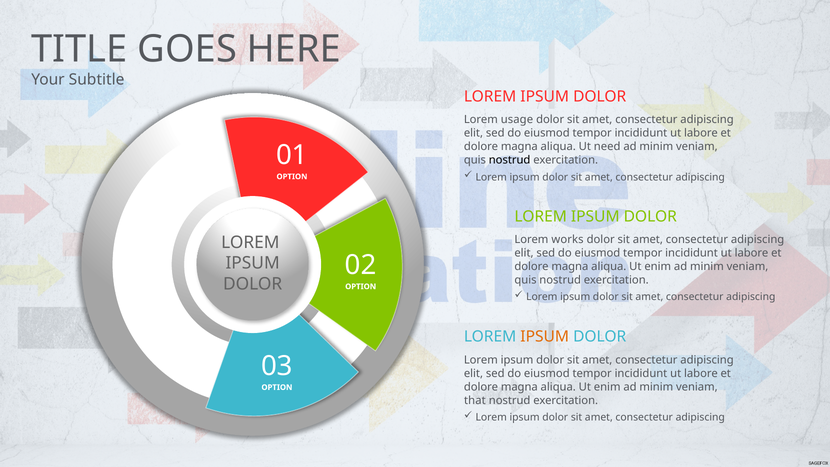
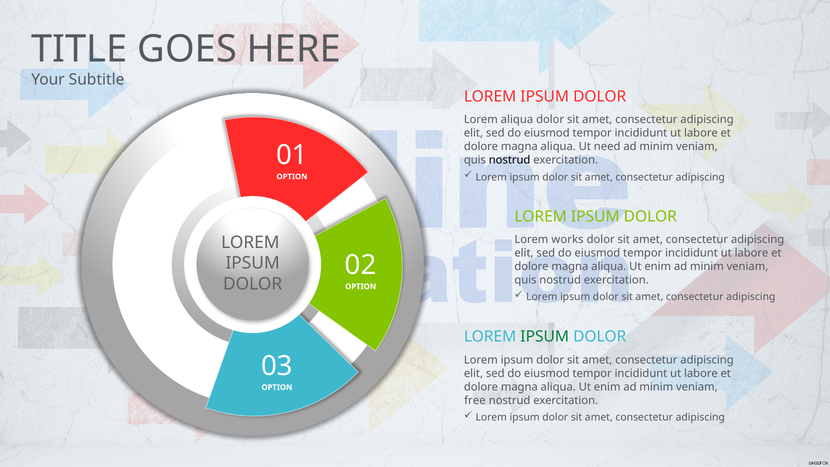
Lorem usage: usage -> aliqua (517, 120)
IPSUM colour: orange -> green (545, 337)
that: that -> free (475, 400)
